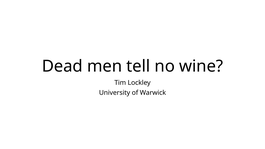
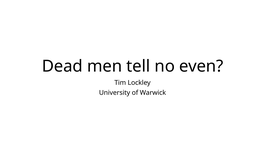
wine: wine -> even (201, 66)
